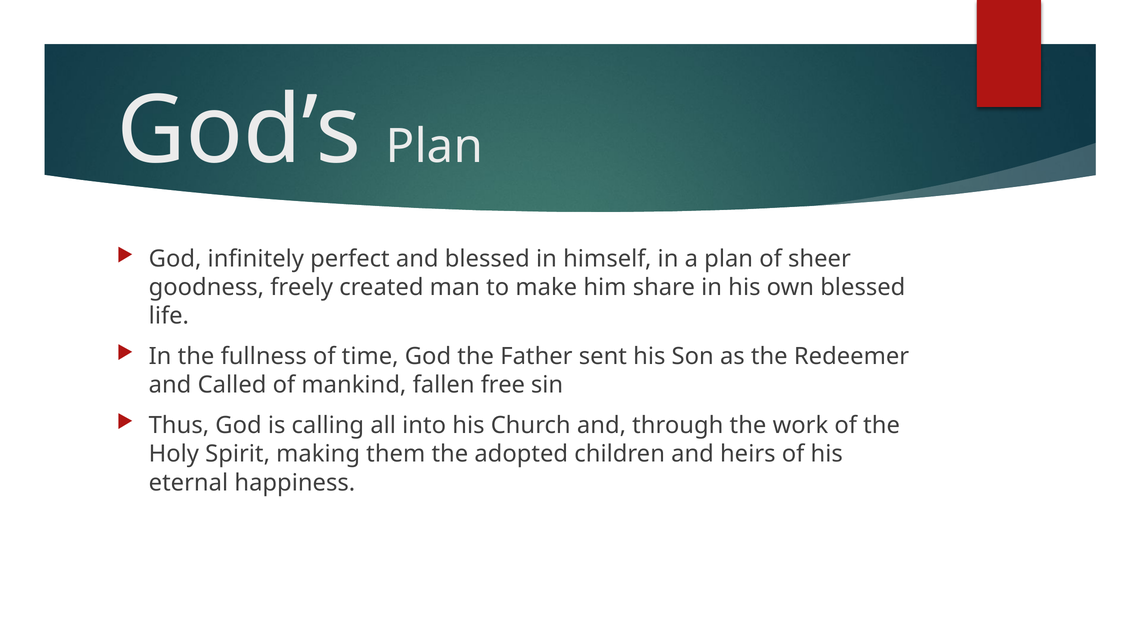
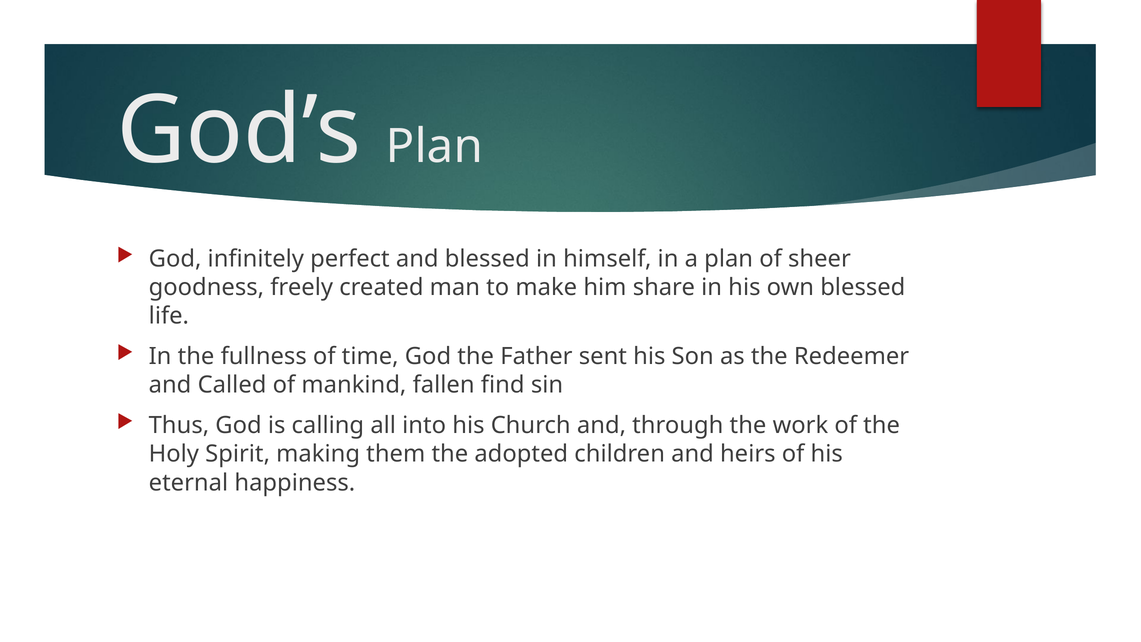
free: free -> find (503, 385)
